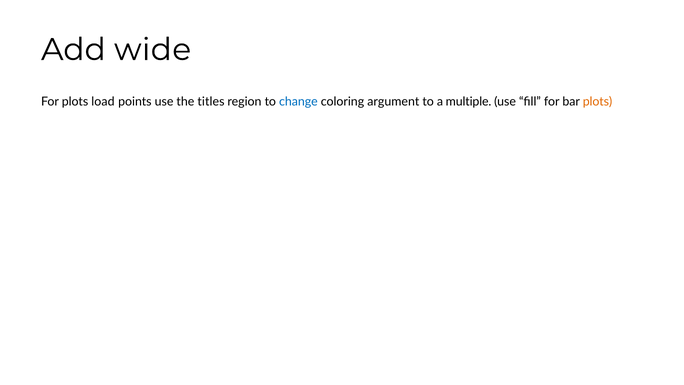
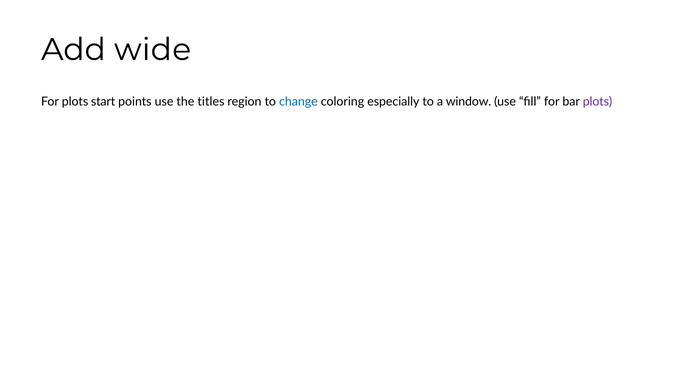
load: load -> start (103, 101)
argument: argument -> especially (393, 101)
multiple: multiple -> window (469, 101)
plots colour: orange -> purple (598, 101)
